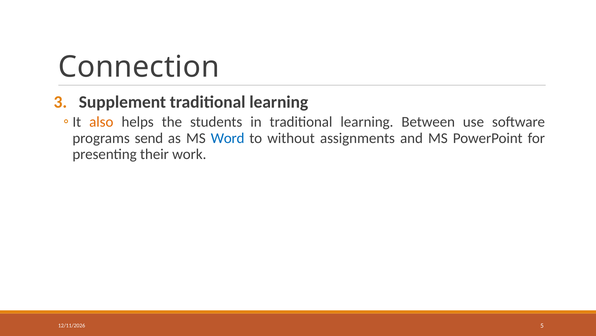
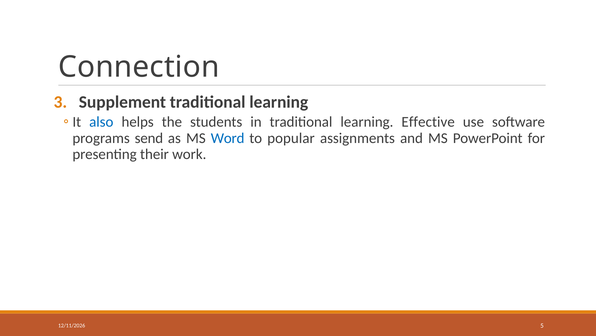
also colour: orange -> blue (101, 122)
Between: Between -> Effective (428, 122)
without: without -> popular (291, 138)
